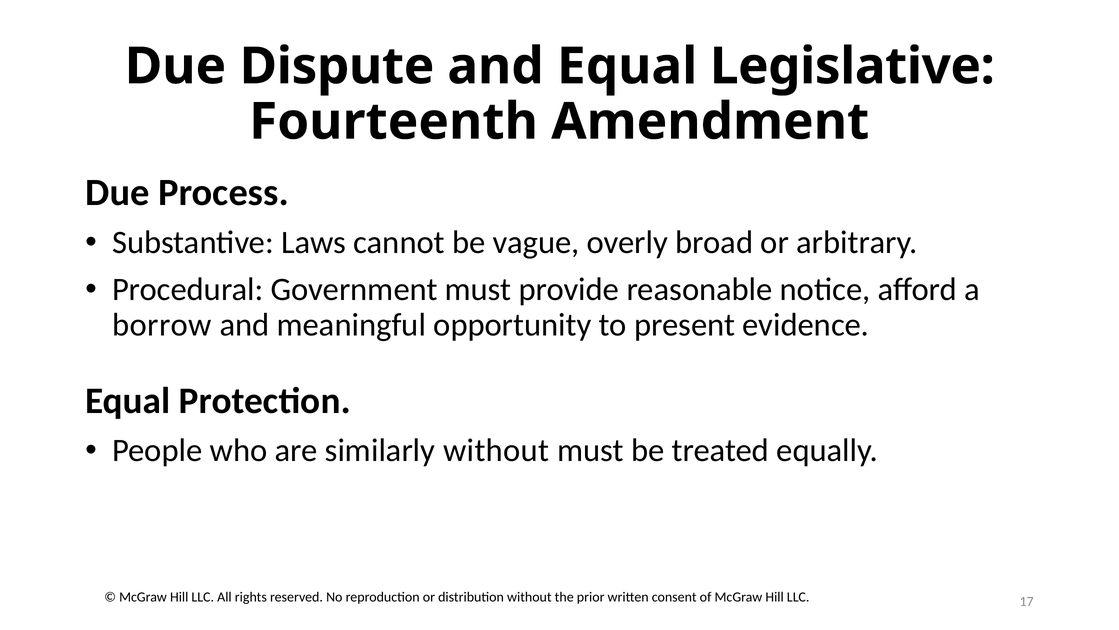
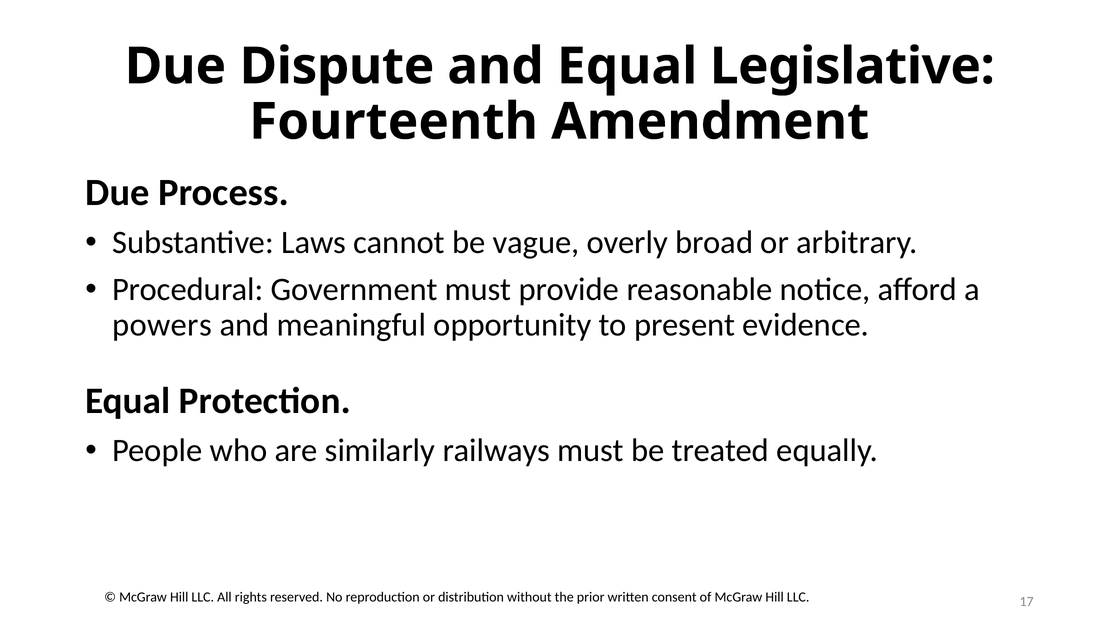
borrow: borrow -> powers (162, 325)
similarly without: without -> railways (496, 450)
